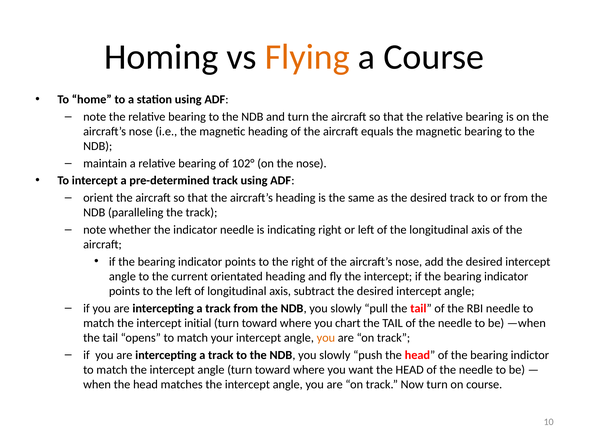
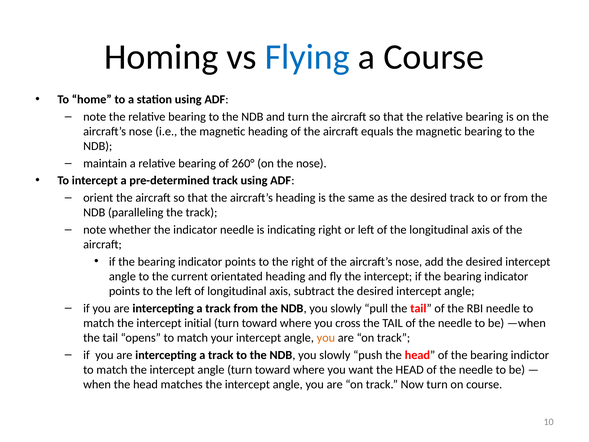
Flying colour: orange -> blue (307, 57)
102°: 102° -> 260° (243, 163)
chart: chart -> cross (348, 323)
